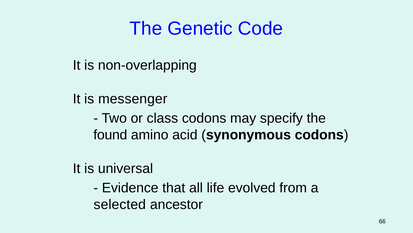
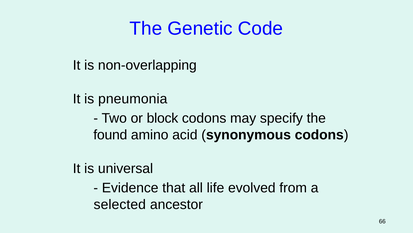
messenger: messenger -> pneumonia (133, 99)
class: class -> block (162, 118)
